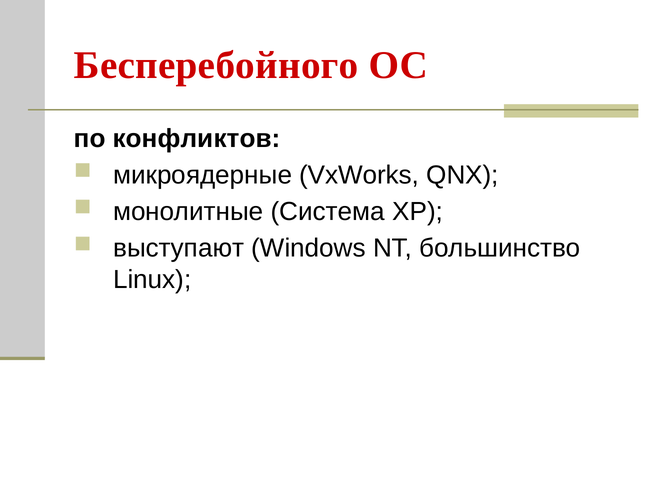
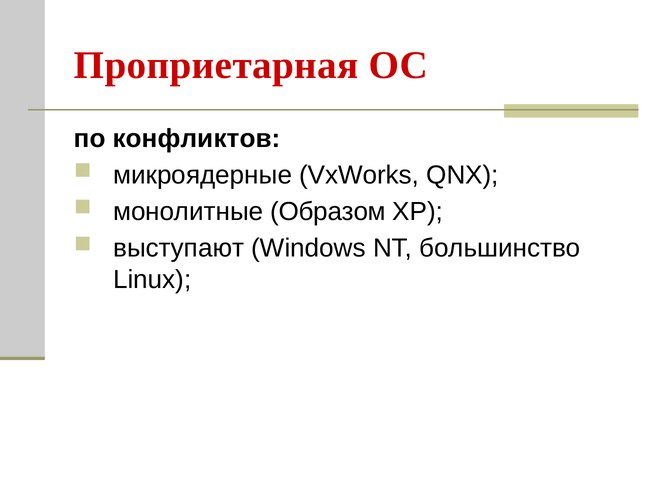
Бесперебойного: Бесперебойного -> Проприетарная (216, 65)
Система: Система -> Образом (328, 212)
